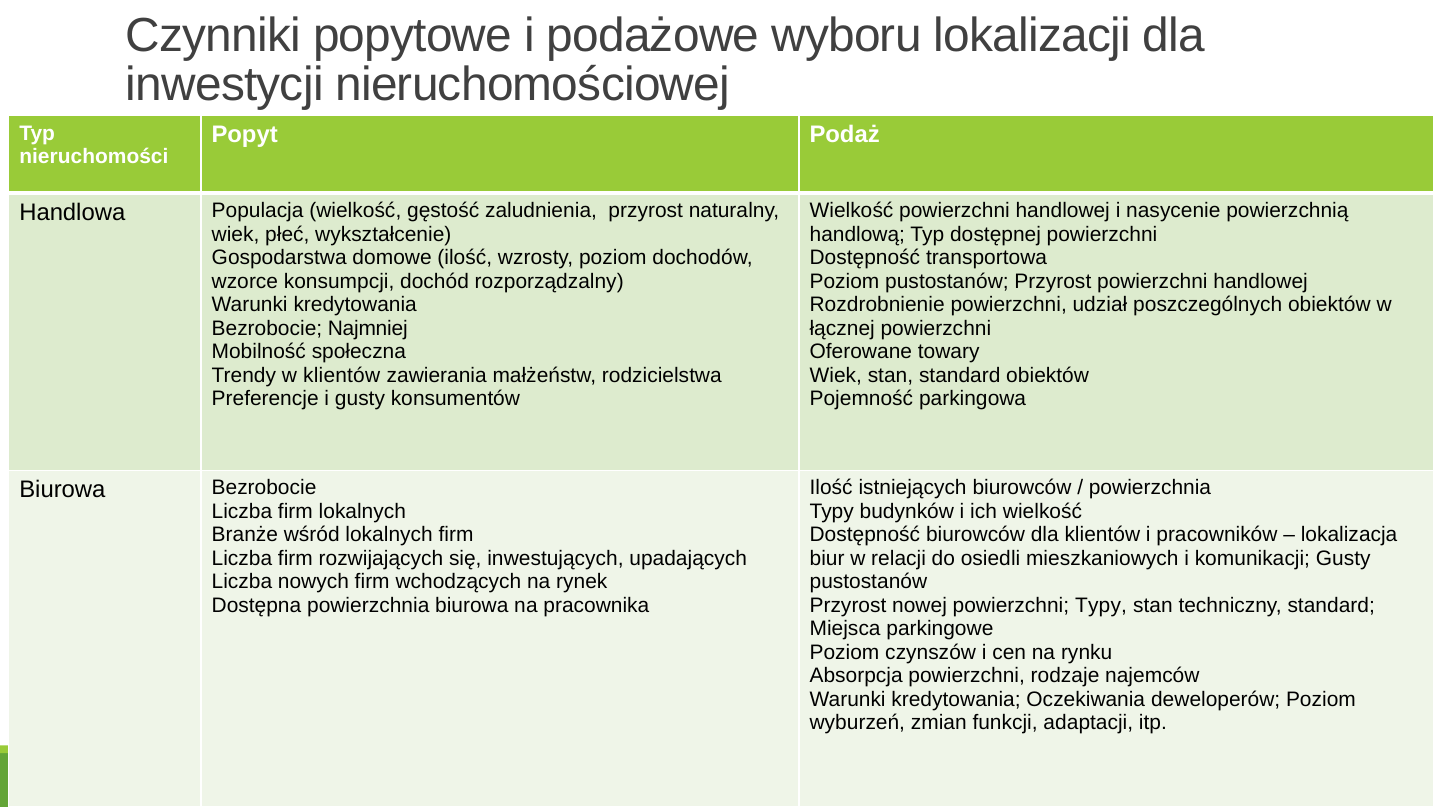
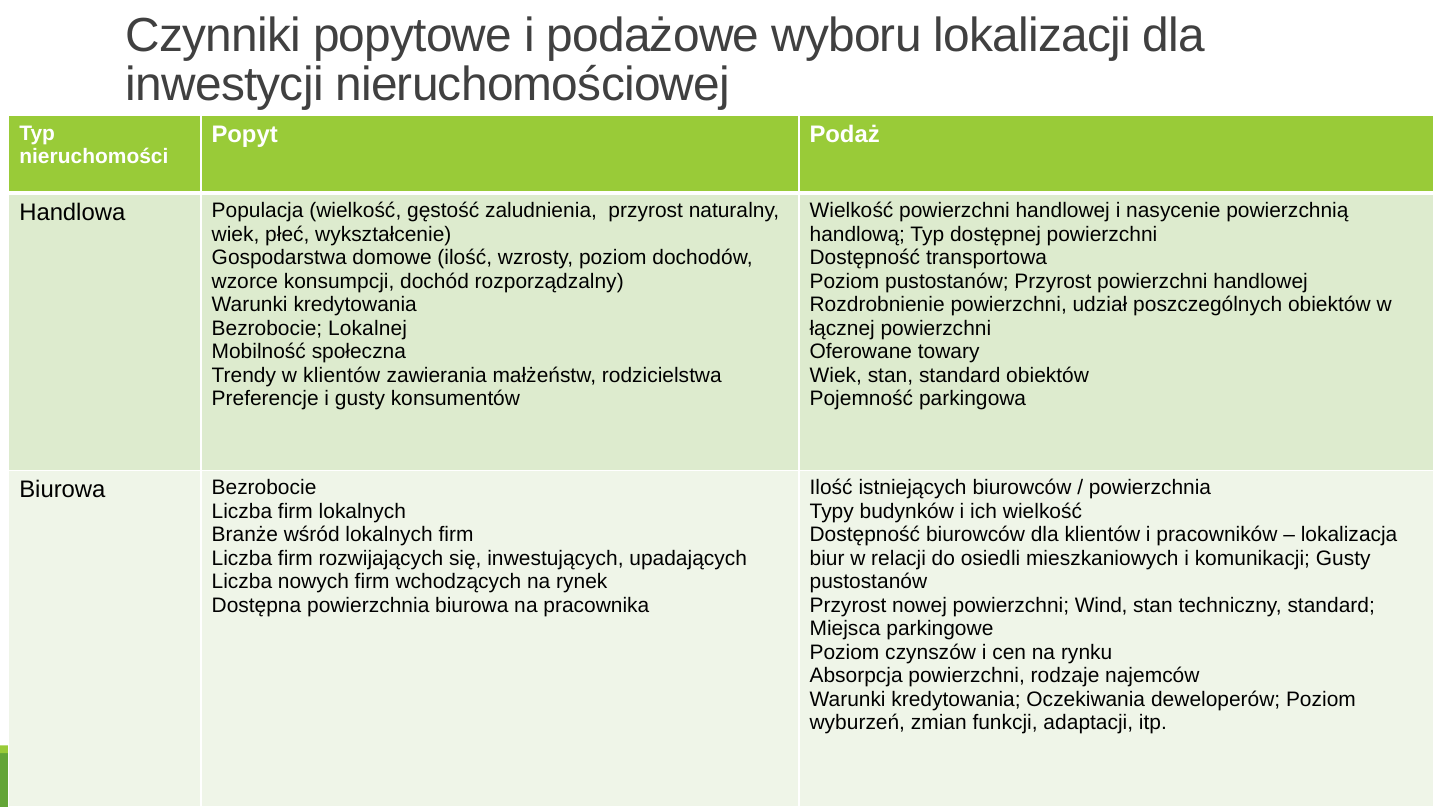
Najmniej: Najmniej -> Lokalnej (368, 328)
powierzchni Typy: Typy -> Wind (1101, 605)
